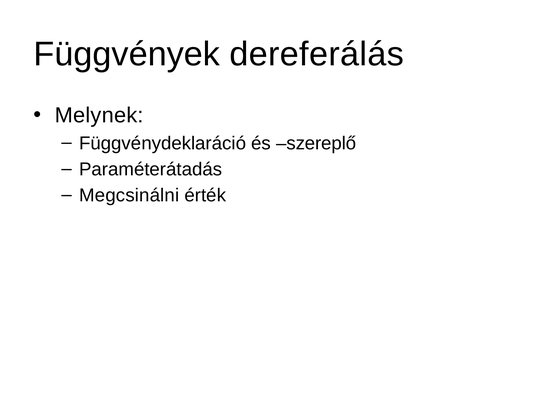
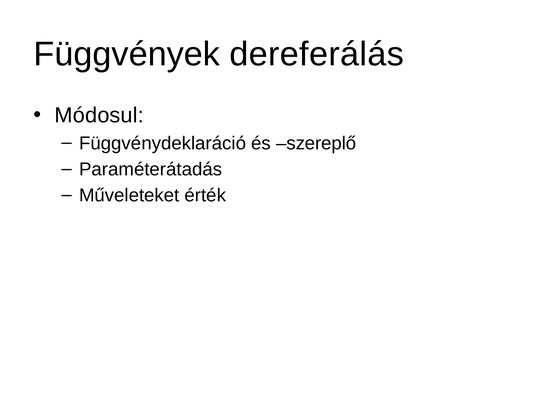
Melynek: Melynek -> Módosul (99, 115)
Megcsinálni: Megcsinálni -> Műveleteket (129, 195)
